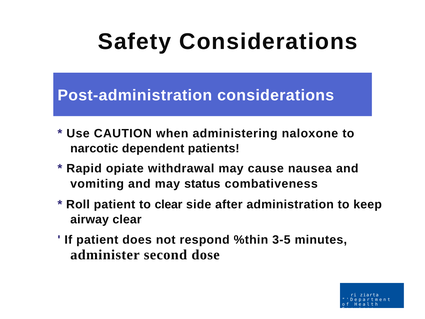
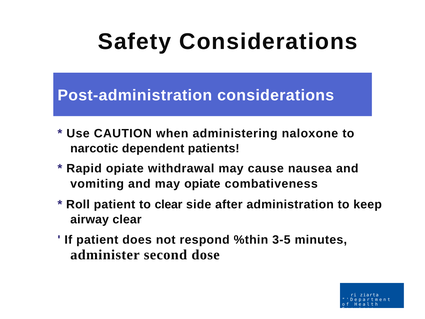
may status: status -> opiate (202, 184)
